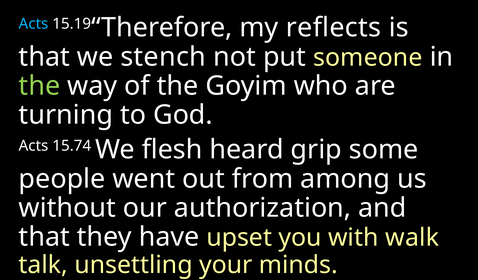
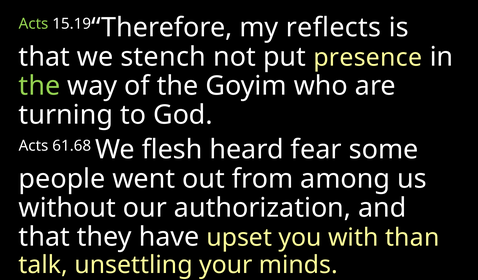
Acts colour: light blue -> light green (34, 24)
someone: someone -> presence (368, 57)
15.74: 15.74 -> 61.68 (72, 146)
grip: grip -> fear (316, 150)
walk: walk -> than (412, 238)
